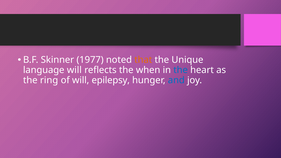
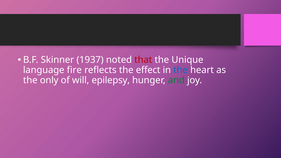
1977: 1977 -> 1937 (90, 60)
that colour: orange -> red (143, 60)
language will: will -> fire (74, 70)
when: when -> effect (148, 70)
ring: ring -> only (49, 80)
and colour: blue -> green (176, 80)
